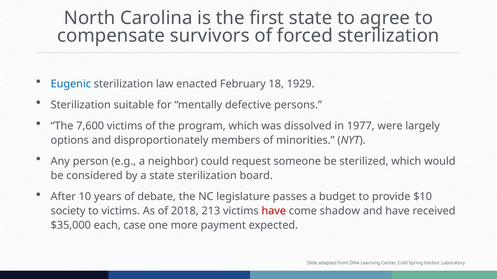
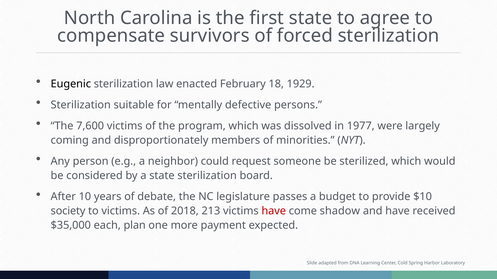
Eugenic colour: blue -> black (71, 84)
options: options -> coming (70, 140)
case: case -> plan (135, 226)
